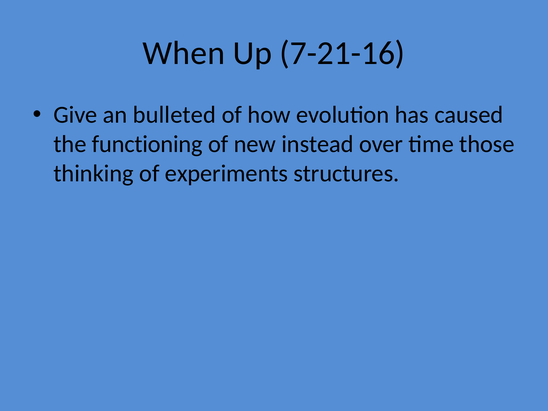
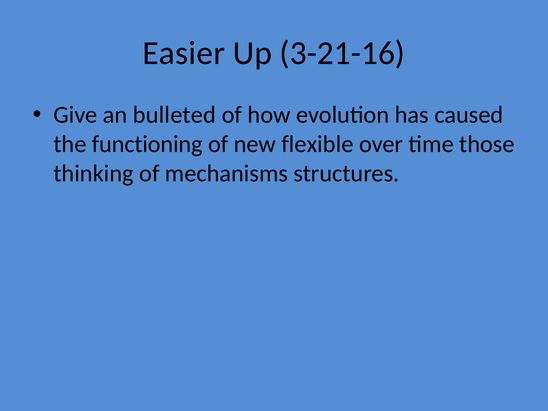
When: When -> Easier (184, 53)
7-21-16: 7-21-16 -> 3-21-16 (342, 53)
instead: instead -> flexible (317, 144)
experiments: experiments -> mechanisms (226, 173)
